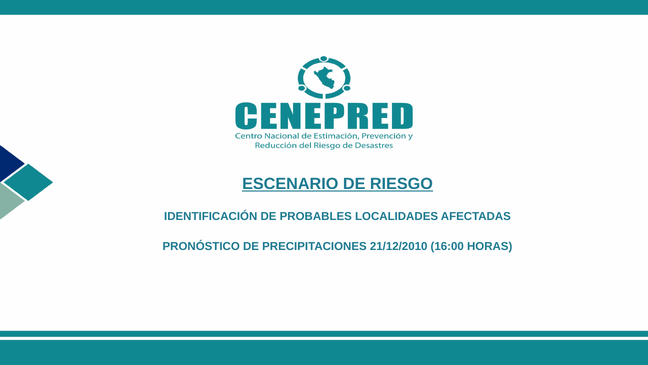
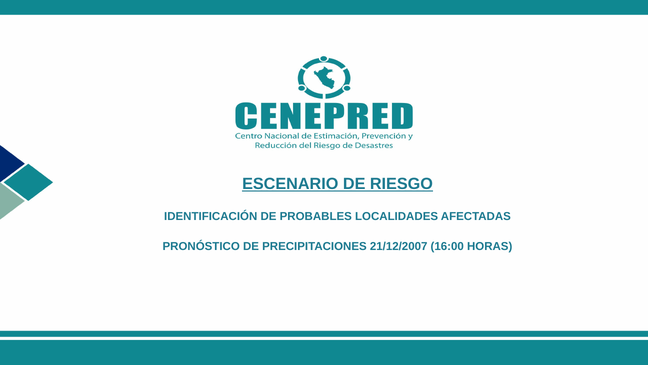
21/12/2010: 21/12/2010 -> 21/12/2007 (399, 246)
